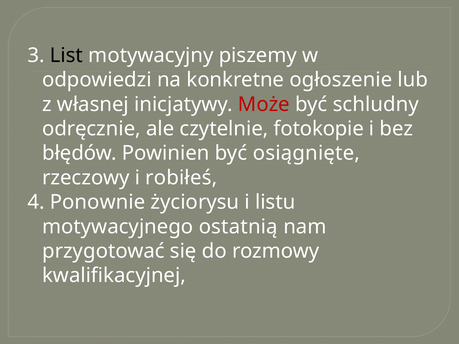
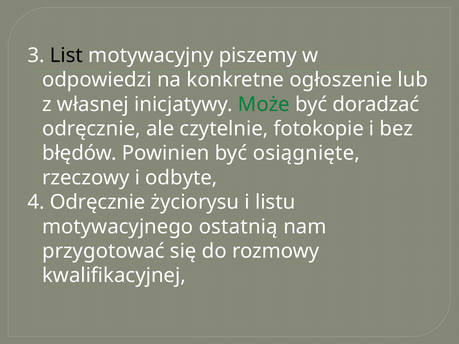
Może colour: red -> green (264, 104)
schludny: schludny -> doradzać (376, 104)
robiłeś: robiłeś -> odbyte (181, 178)
4 Ponownie: Ponownie -> Odręcznie (98, 202)
